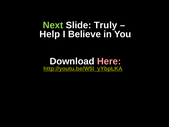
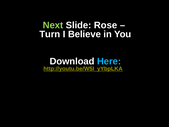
Truly: Truly -> Rose (106, 25)
Help: Help -> Turn (50, 34)
Here colour: pink -> light blue (109, 61)
